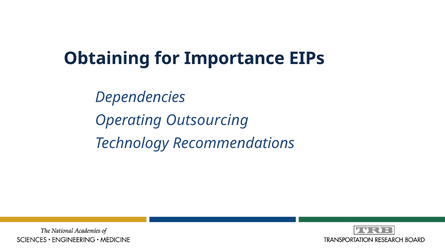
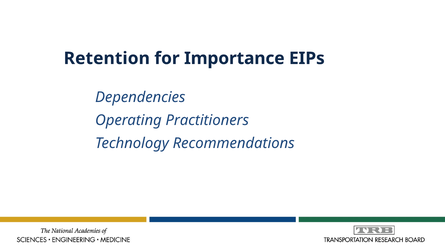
Obtaining: Obtaining -> Retention (107, 58)
Outsourcing: Outsourcing -> Practitioners (207, 120)
